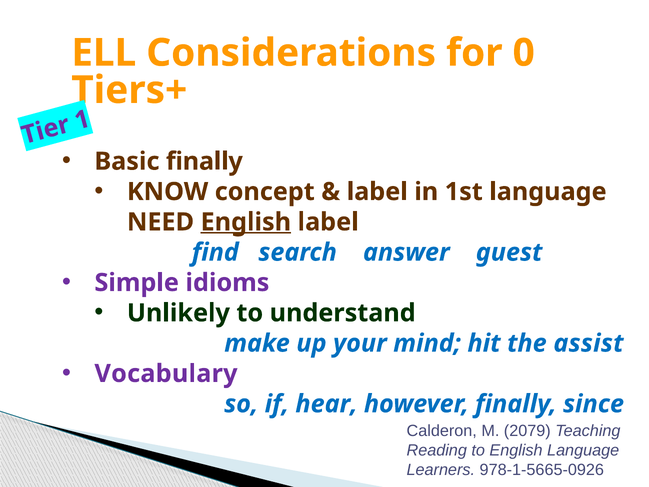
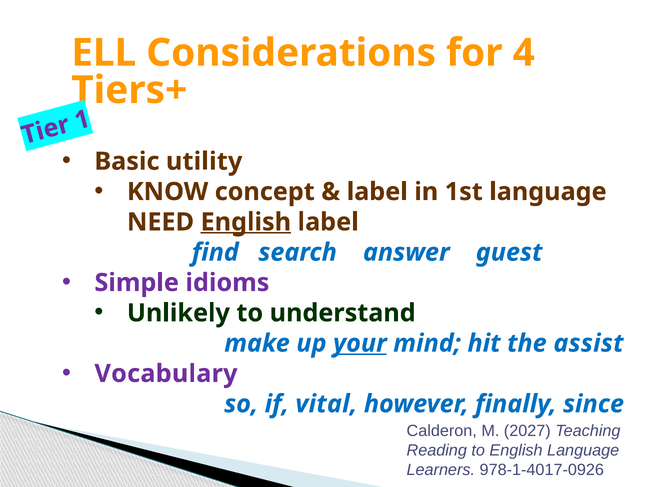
0: 0 -> 4 (524, 53)
Basic finally: finally -> utility (204, 161)
your underline: none -> present (360, 343)
hear: hear -> vital (326, 404)
2079: 2079 -> 2027 (527, 430)
978-1-5665-0926: 978-1-5665-0926 -> 978-1-4017-0926 (542, 469)
